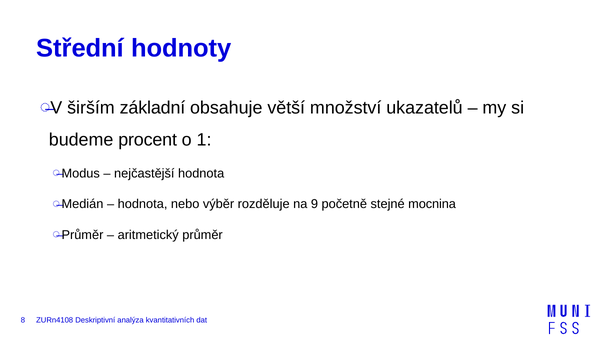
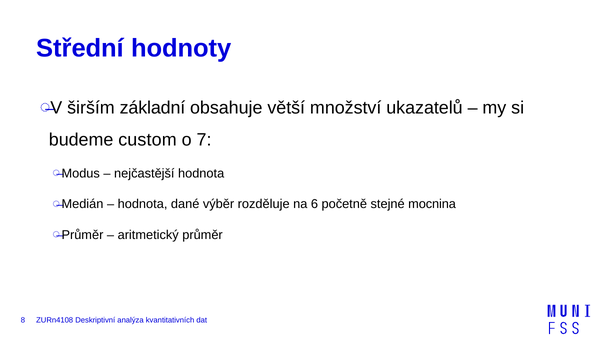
procent: procent -> custom (147, 140)
1: 1 -> 7 (204, 140)
nebo: nebo -> dané (185, 204)
9: 9 -> 6 (314, 204)
